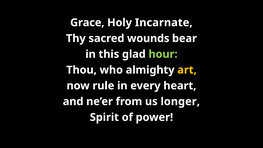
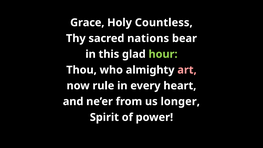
Incarnate: Incarnate -> Countless (164, 23)
wounds: wounds -> nations (148, 38)
art colour: yellow -> pink (187, 70)
